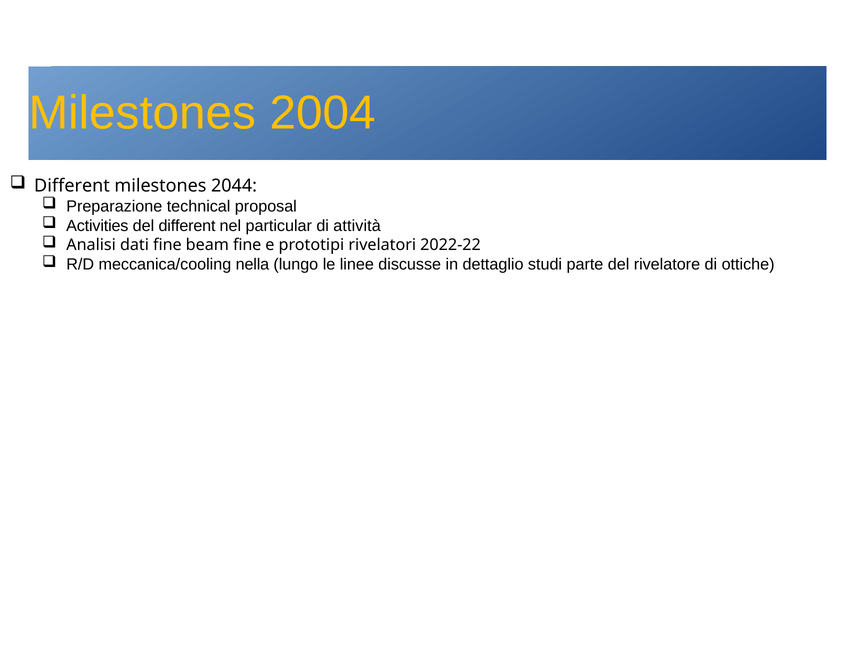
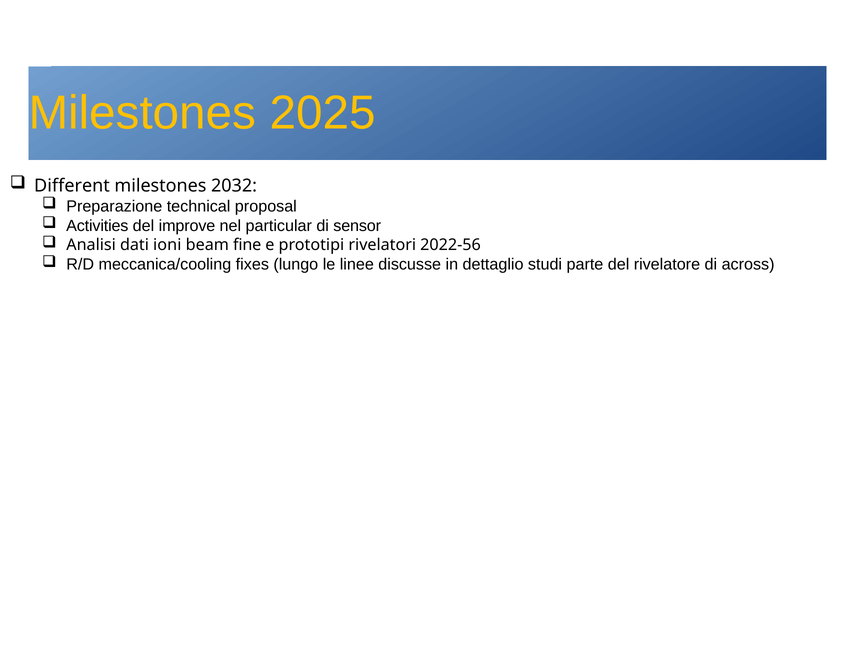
2004: 2004 -> 2025 (323, 113)
2044: 2044 -> 2032 (234, 186)
del different: different -> improve (187, 226)
attività: attività -> sensor (357, 226)
dati fine: fine -> ioni (167, 245)
2022-22: 2022-22 -> 2022-56 (451, 245)
nella: nella -> fixes (252, 264)
ottiche: ottiche -> across (748, 264)
